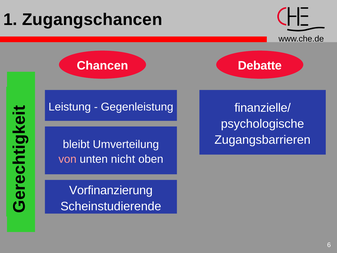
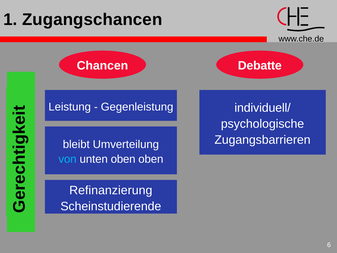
finanzielle/: finanzielle/ -> individuell/ (263, 108)
von colour: pink -> light blue (67, 159)
unten nicht: nicht -> oben (123, 159)
Vorfinanzierung: Vorfinanzierung -> Refinanzierung (111, 190)
